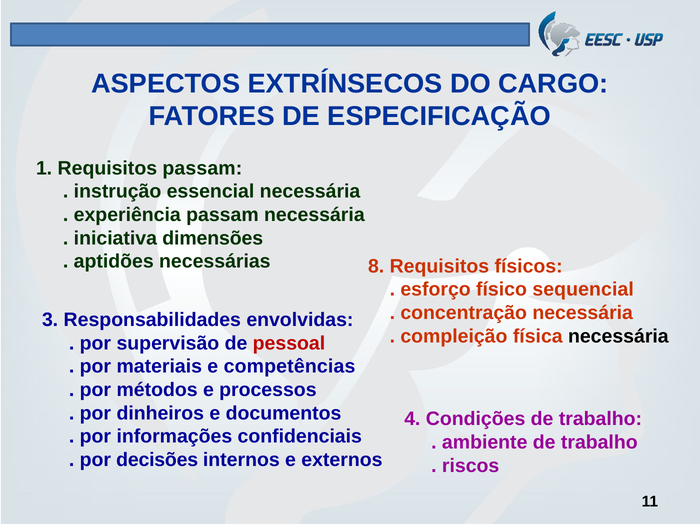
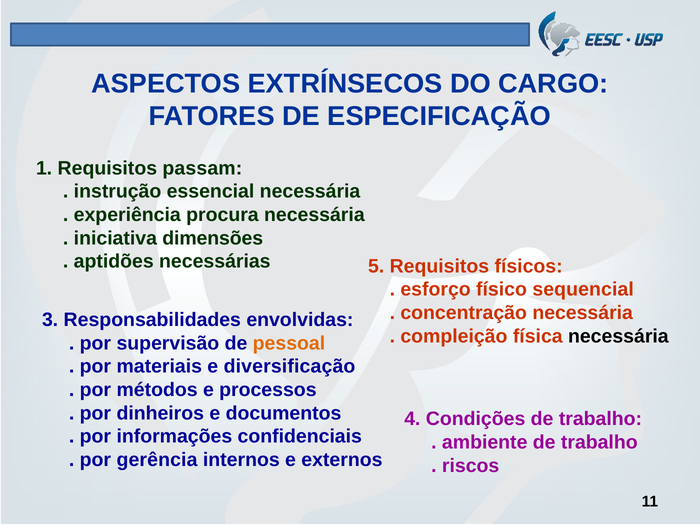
experiência passam: passam -> procura (222, 215)
8: 8 -> 5 (376, 266)
pessoal colour: red -> orange (289, 343)
competências: competências -> diversificação (289, 367)
decisões: decisões -> gerência (157, 460)
